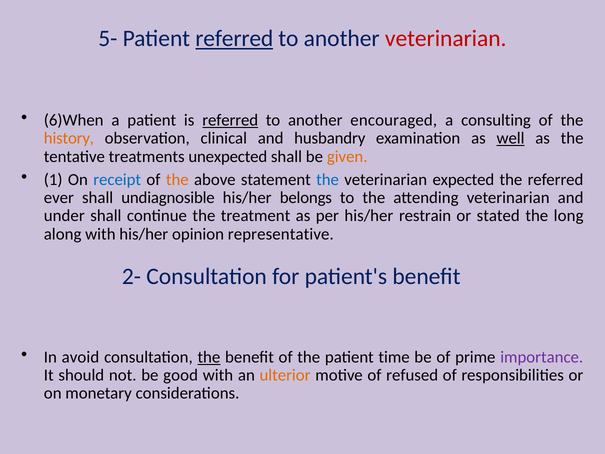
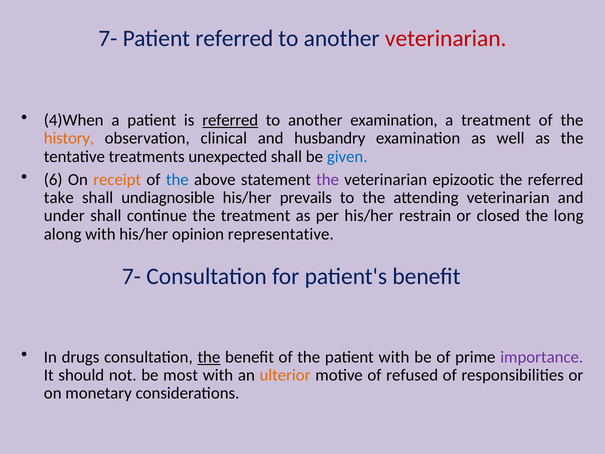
5-: 5- -> 7- (108, 38)
referred underline: present -> none (234, 38)
6)When: 6)When -> 4)When (74, 120)
another encouraged: encouraged -> examination (394, 120)
a consulting: consulting -> treatment (496, 120)
well underline: present -> none (511, 138)
given colour: orange -> blue (347, 156)
1: 1 -> 6 (53, 179)
receipt colour: blue -> orange (117, 179)
the colour: orange -> blue (177, 179)
the colour: blue -> purple (328, 179)
expected: expected -> epizootic (463, 179)
ever: ever -> take (59, 198)
belongs: belongs -> prevails (306, 198)
stated: stated -> closed (498, 216)
2-: 2- -> 7- (131, 277)
avoid: avoid -> drugs (81, 357)
patient time: time -> with (394, 357)
good: good -> most (181, 375)
